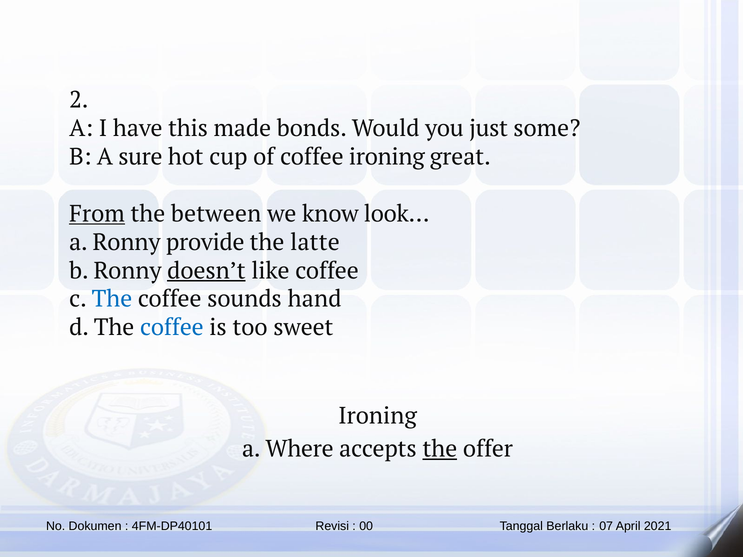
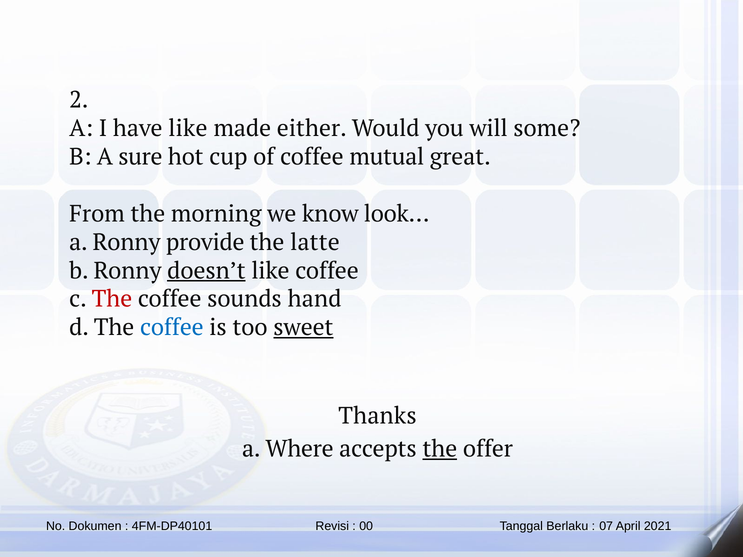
have this: this -> like (188, 129)
bonds: bonds -> either (312, 129)
just: just -> will (489, 129)
coffee ironing: ironing -> mutual (387, 157)
From underline: present -> none (97, 214)
between: between -> morning (216, 214)
The colour: blue -> red (112, 299)
sweet underline: none -> present (303, 328)
Ironing: Ironing -> Thanks (378, 416)
